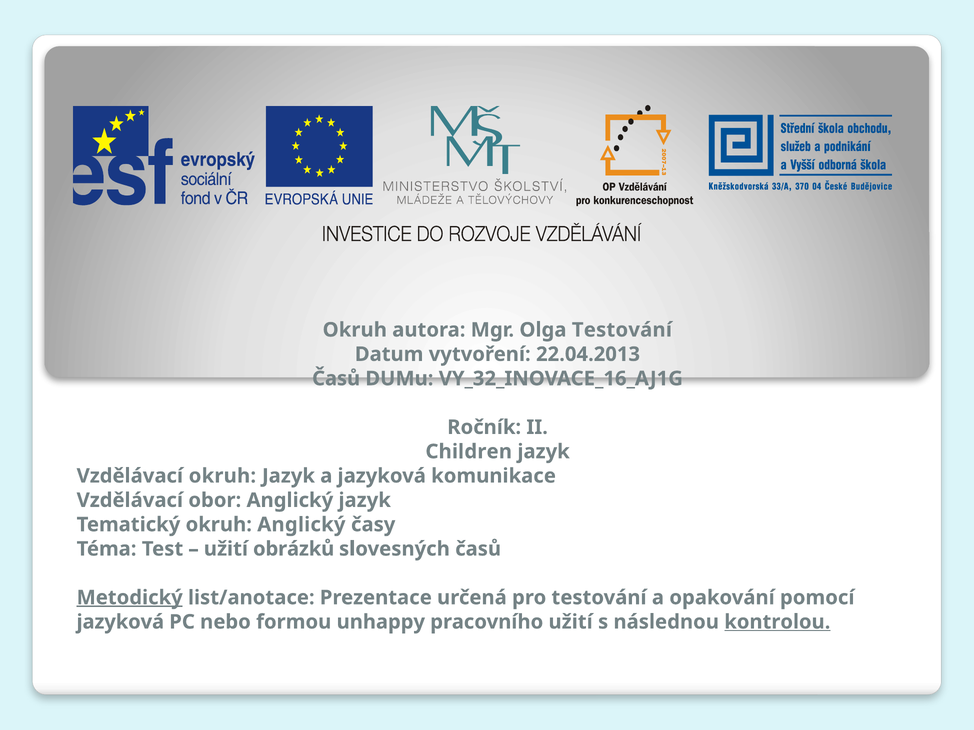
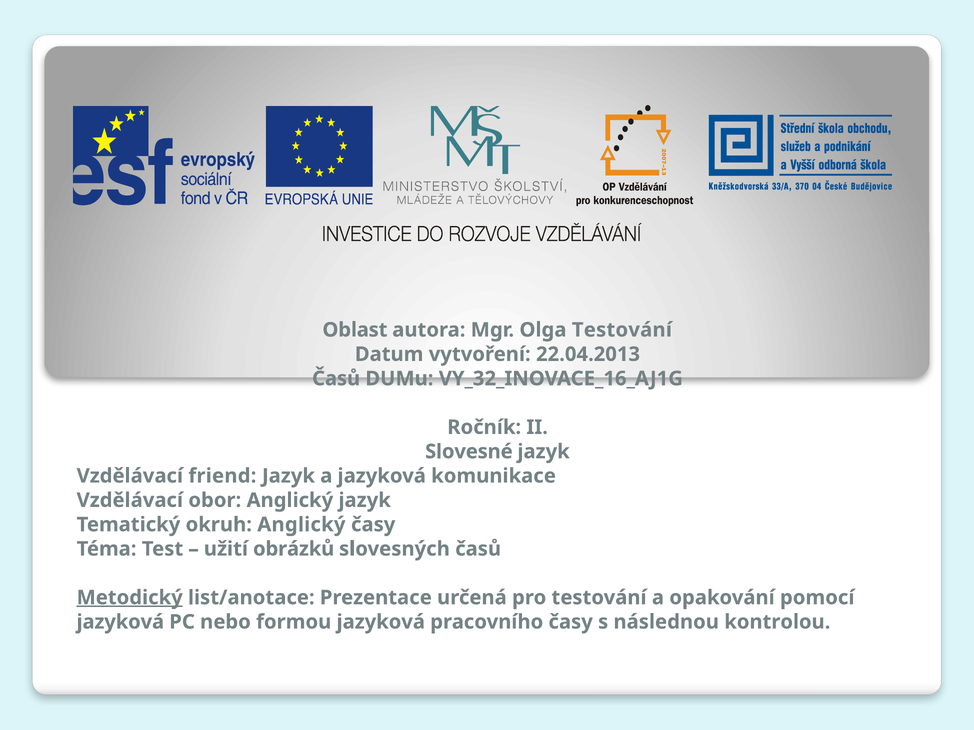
Okruh: Okruh -> Oblast (355, 330)
Children: Children -> Slovesné (469, 452)
Vzdělávací okruh: okruh -> friend (222, 476)
formou unhappy: unhappy -> jazyková (381, 622)
pracovního užití: užití -> časy (571, 622)
kontrolou underline: present -> none (777, 622)
